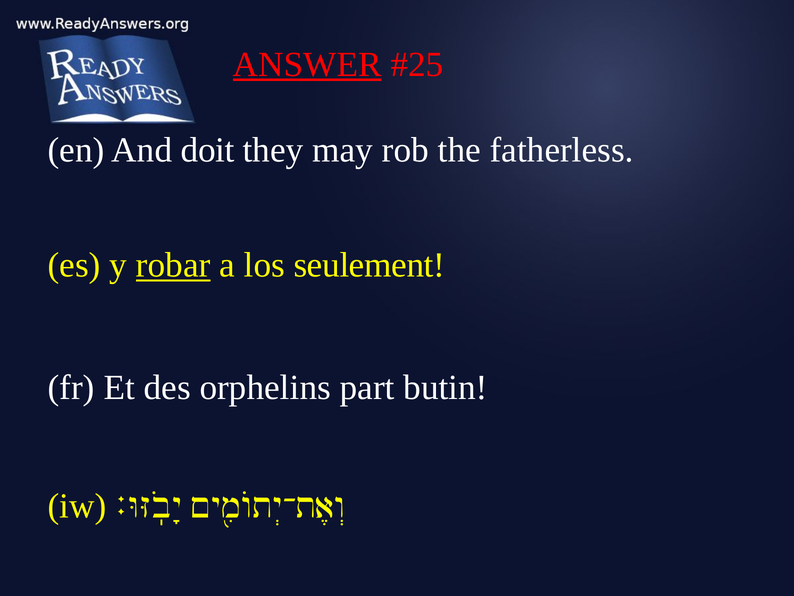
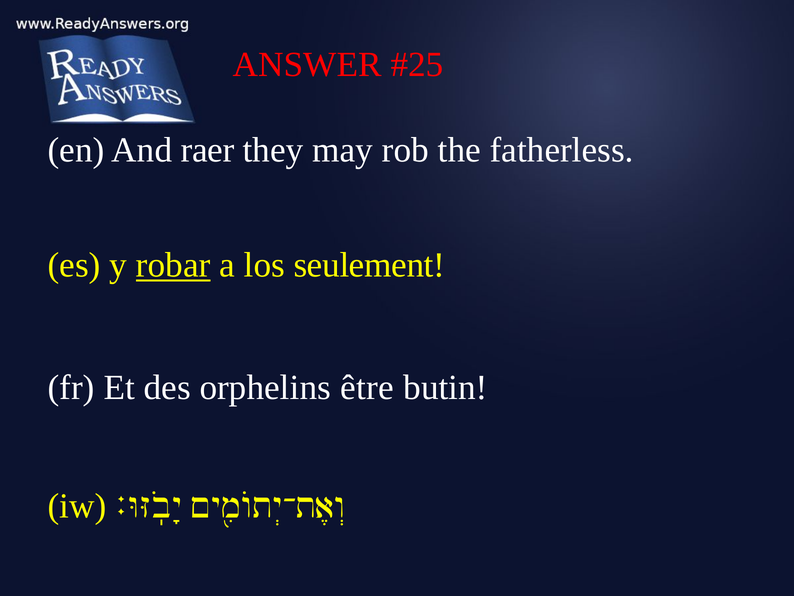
ANSWER underline: present -> none (307, 65)
doit: doit -> raer (208, 150)
part: part -> être (367, 387)
